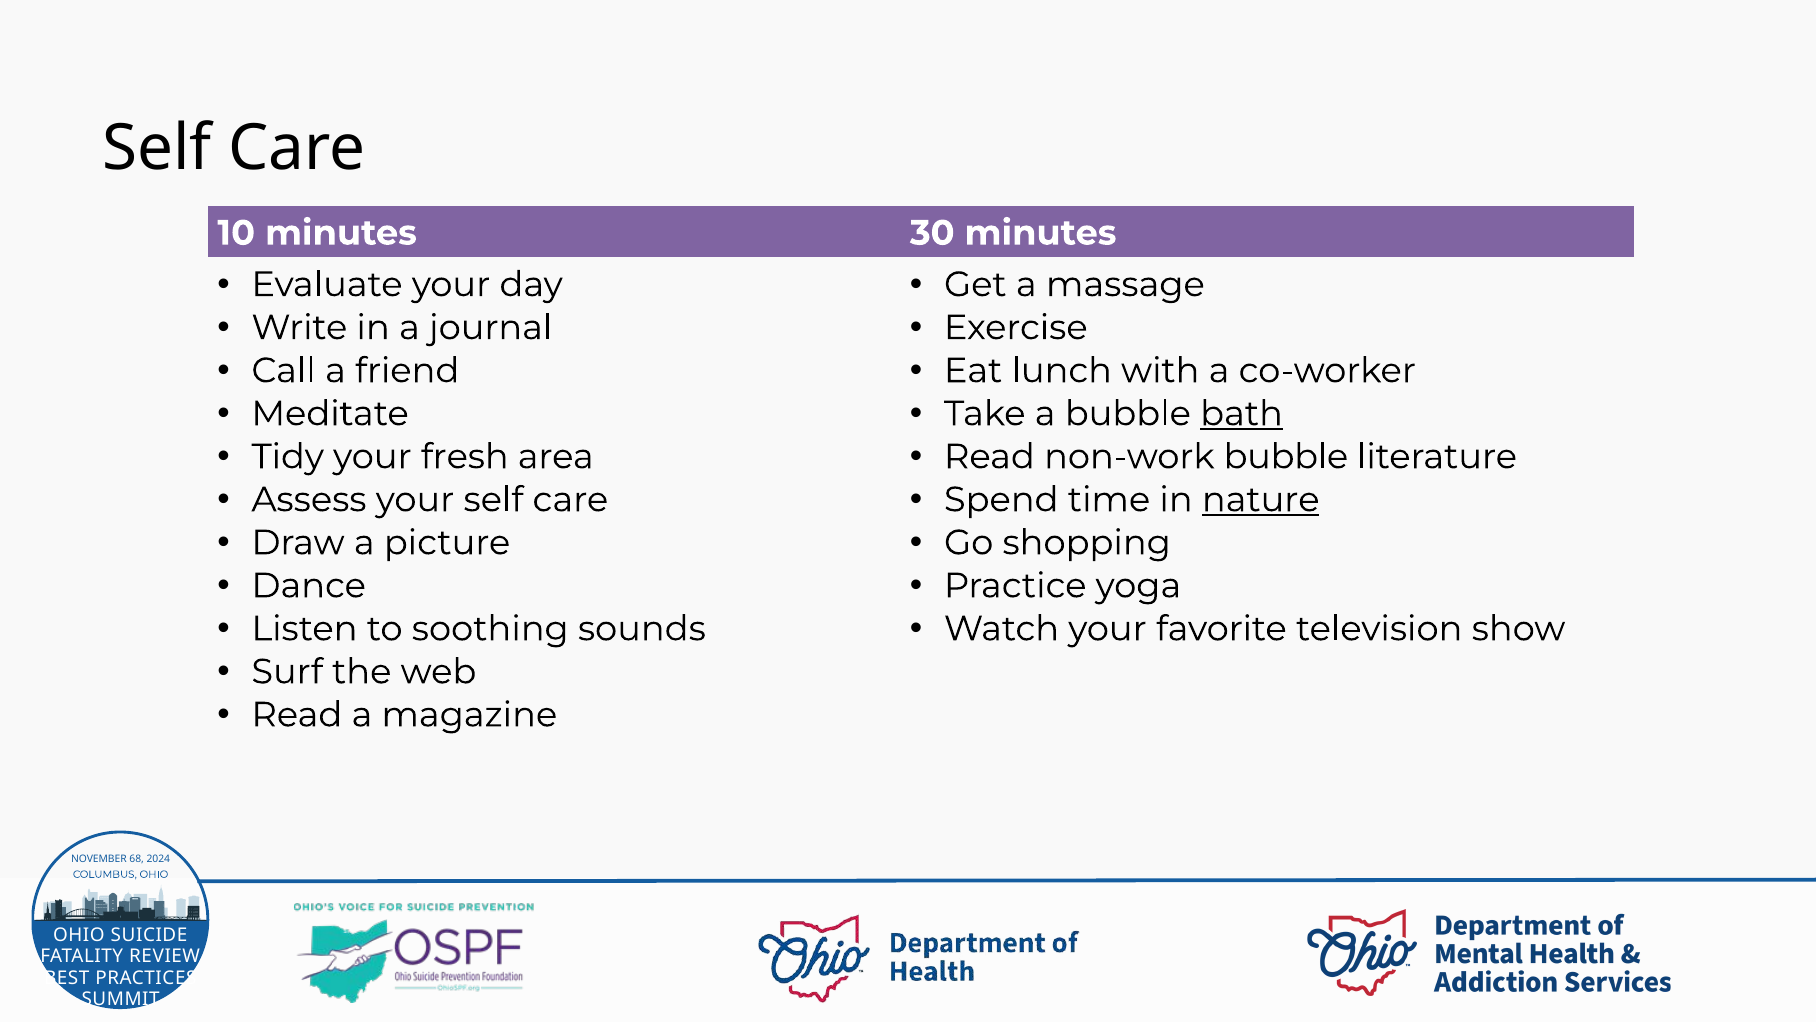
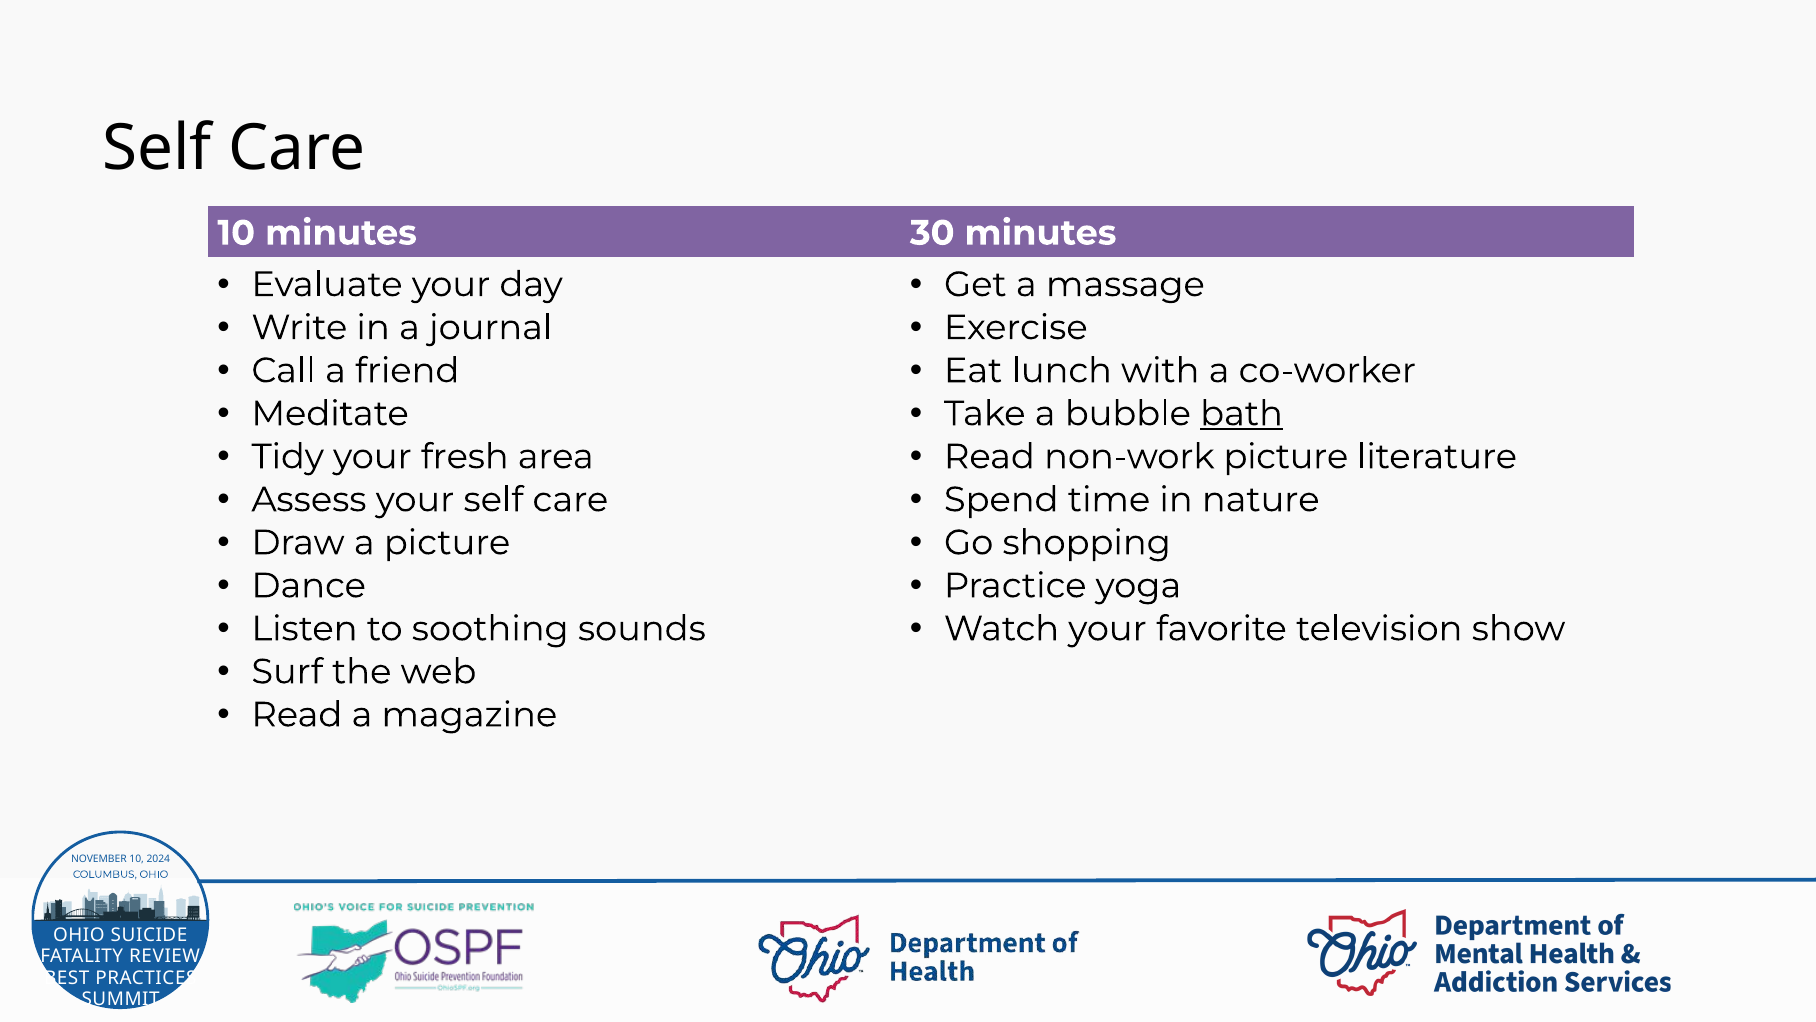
non-work bubble: bubble -> picture (1286, 456)
nature underline: present -> none (1261, 499)
NOVEMBER 68: 68 -> 10 (137, 859)
